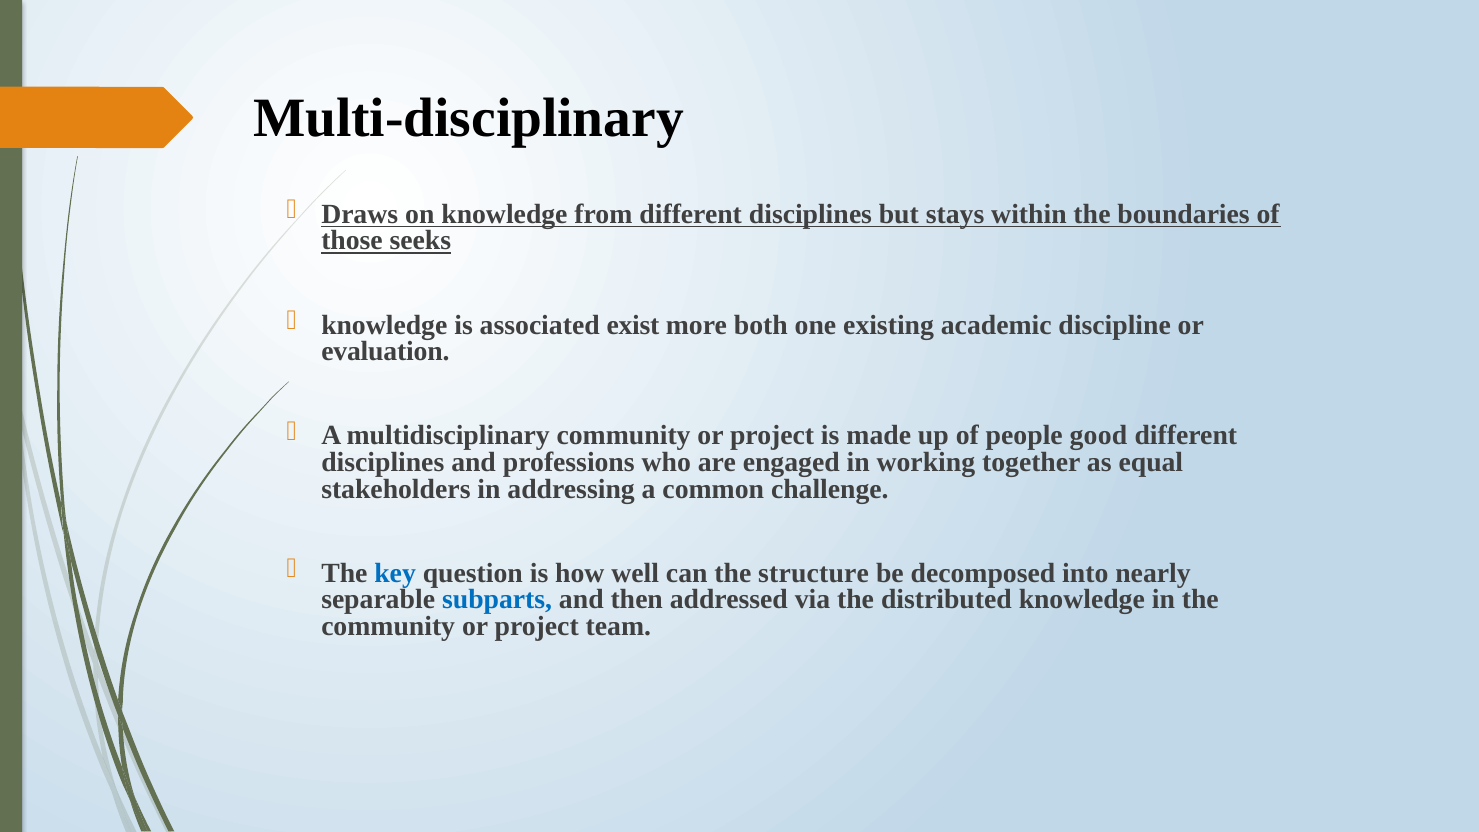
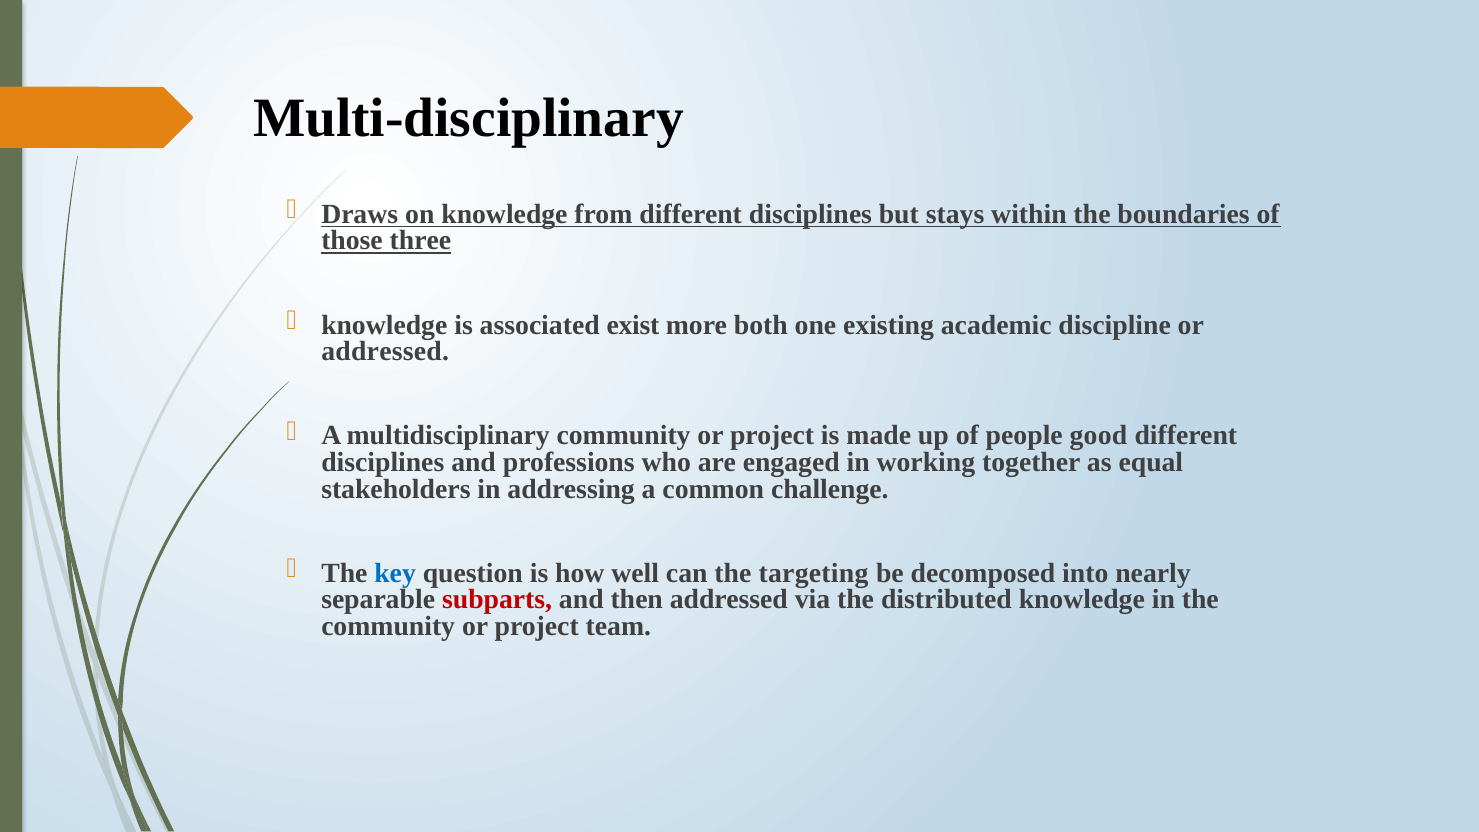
seeks: seeks -> three (420, 241)
evaluation: evaluation -> addressed (385, 352)
structure: structure -> targeting (814, 573)
subparts colour: blue -> red (497, 600)
